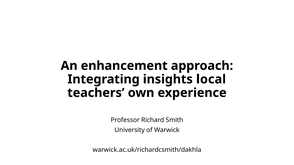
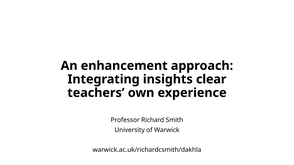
local: local -> clear (211, 79)
